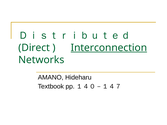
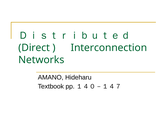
Interconnection underline: present -> none (109, 48)
